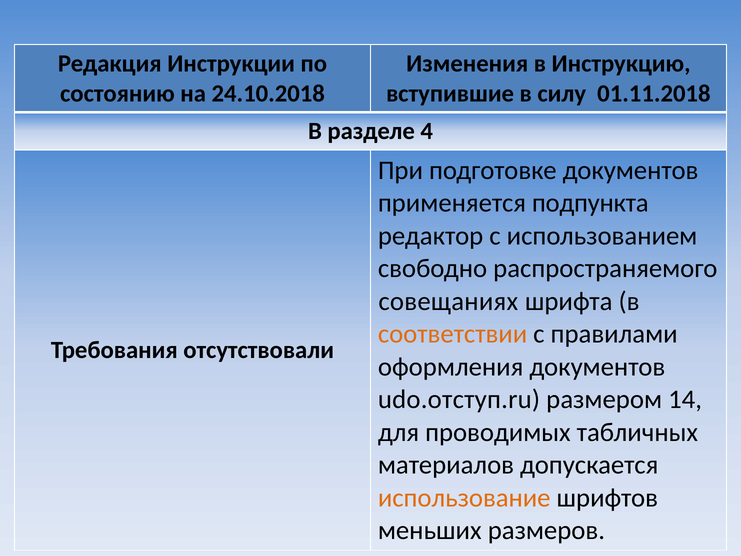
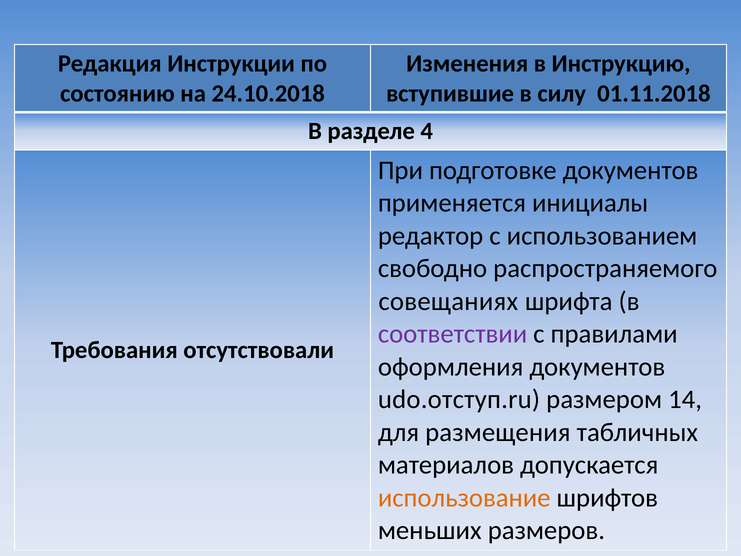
подпункта: подпункта -> инициалы (590, 203)
соответствии colour: orange -> purple (453, 334)
проводимых: проводимых -> размещения (498, 432)
